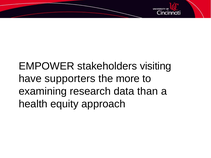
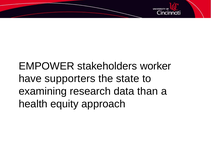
visiting: visiting -> worker (156, 66)
more: more -> state (128, 79)
